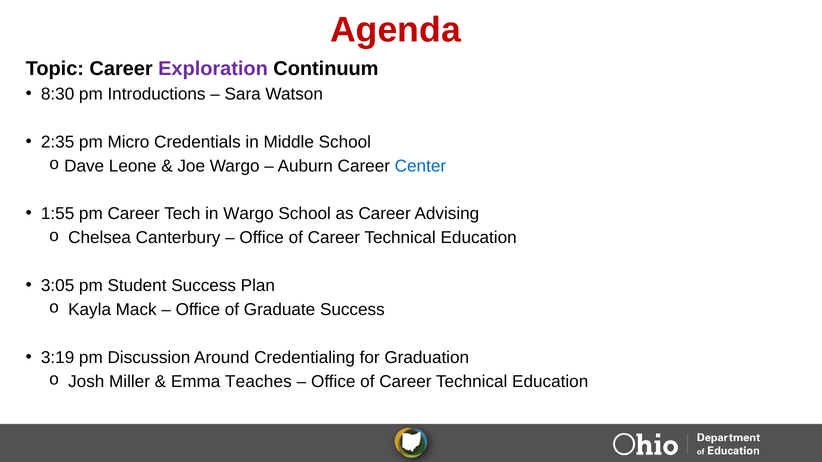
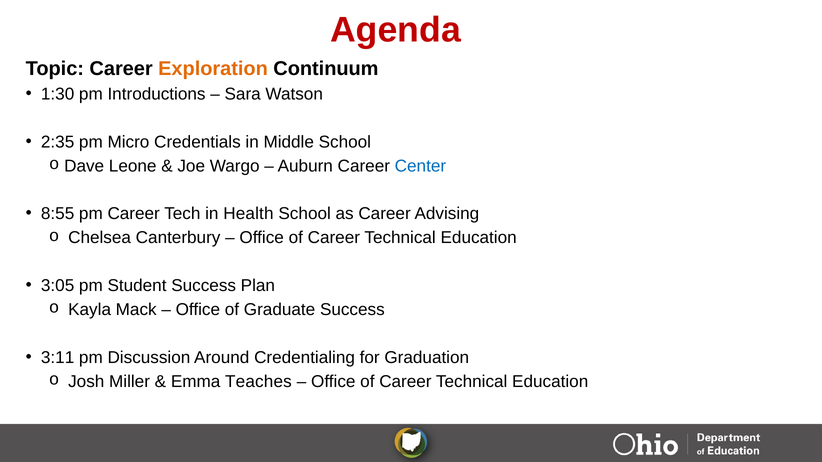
Exploration colour: purple -> orange (213, 69)
8:30: 8:30 -> 1:30 (58, 94)
1:55: 1:55 -> 8:55 (58, 214)
in Wargo: Wargo -> Health (248, 214)
3:19: 3:19 -> 3:11 (58, 358)
